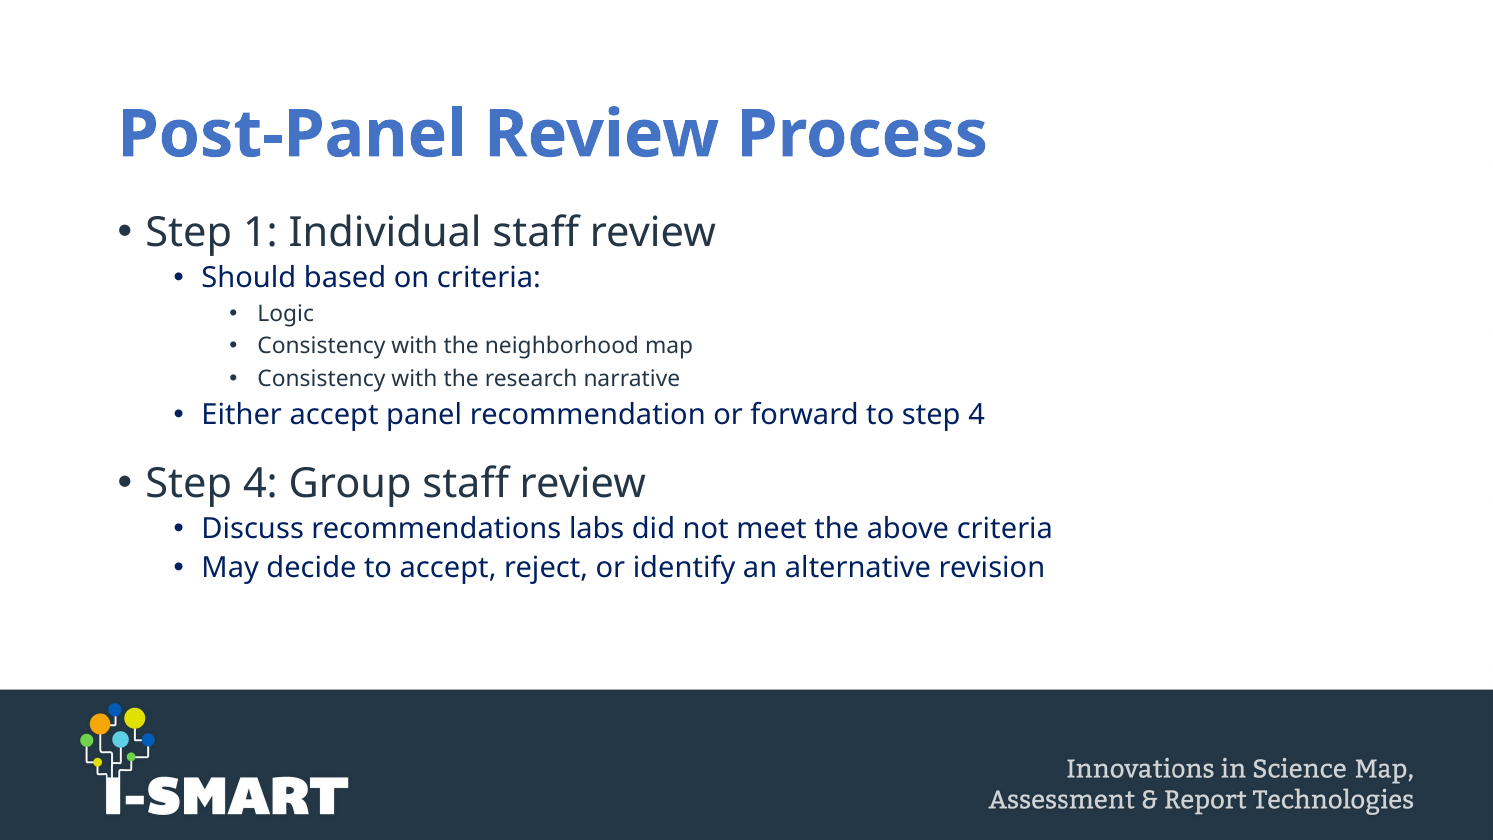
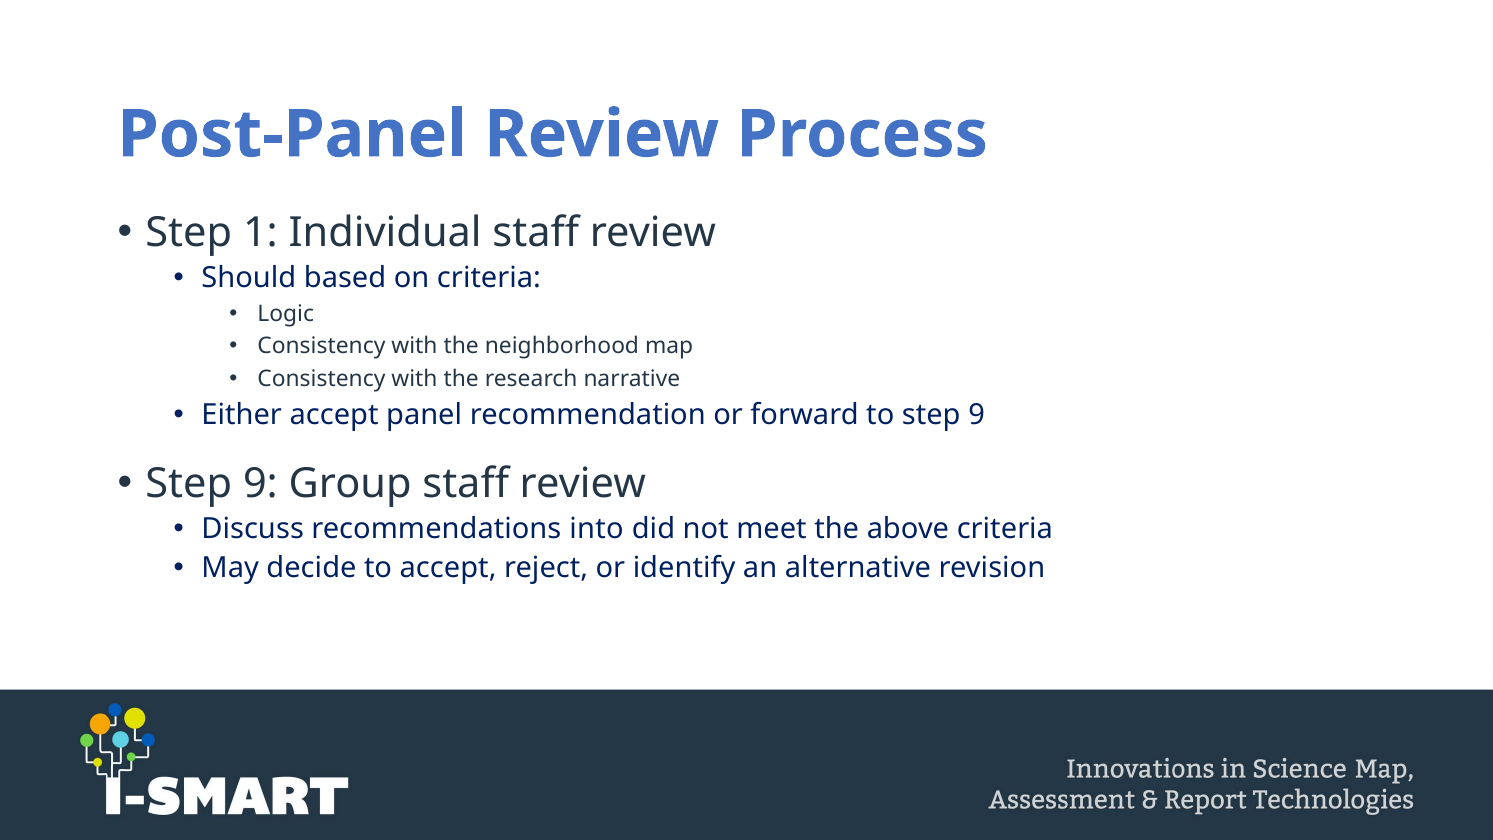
to step 4: 4 -> 9 (977, 414)
4: 4 -> 9 (260, 484)
labs: labs -> into (596, 529)
